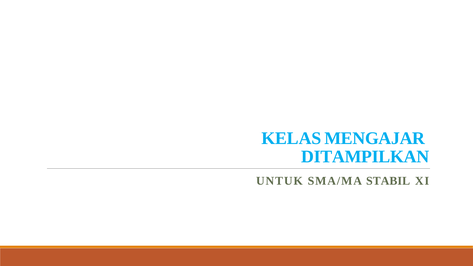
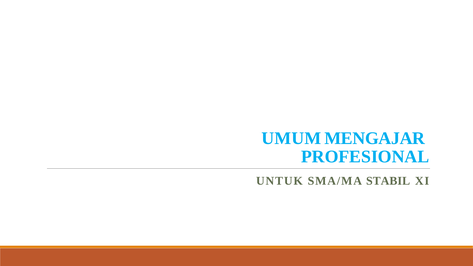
KELAS: KELAS -> UMUM (291, 138)
DITAMPILKAN: DITAMPILKAN -> PROFESIONAL (365, 157)
